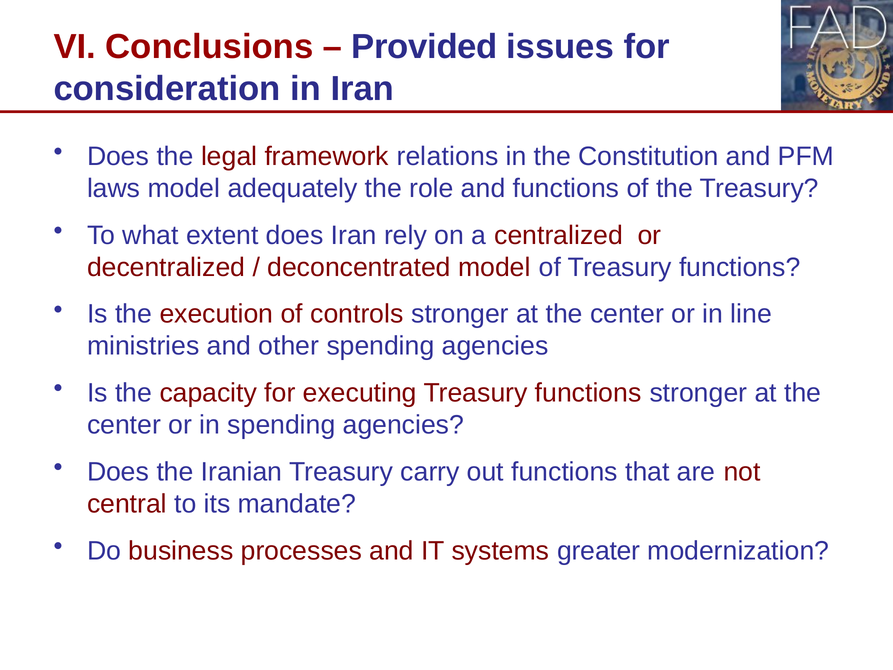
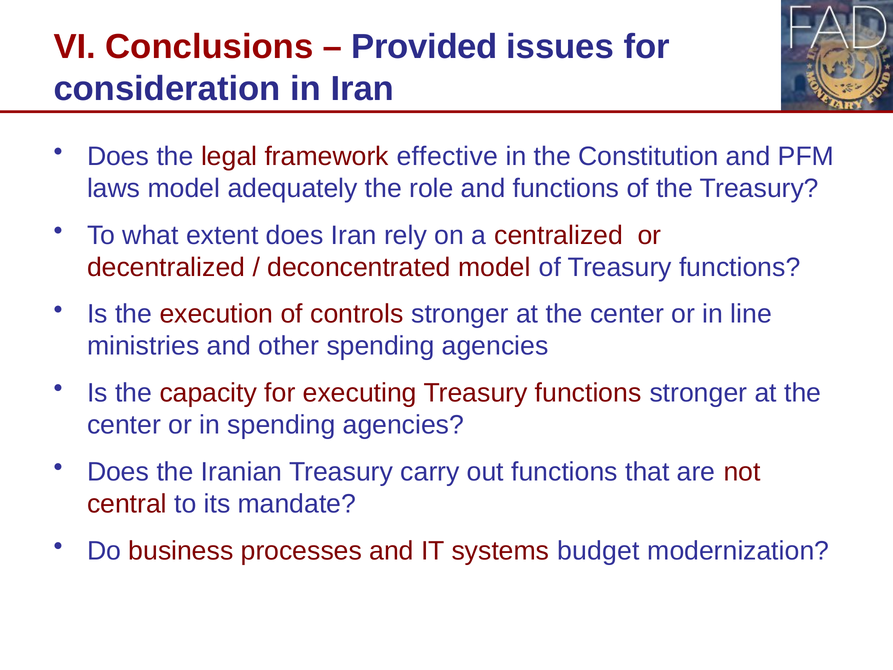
relations: relations -> effective (447, 156)
greater: greater -> budget (599, 551)
